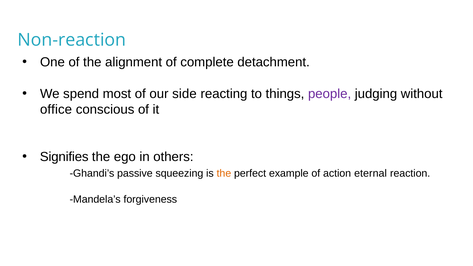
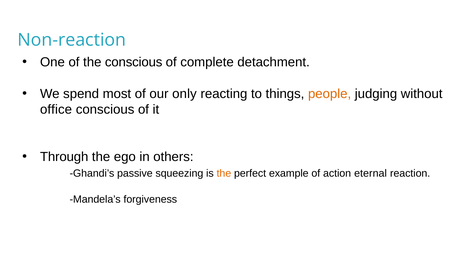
the alignment: alignment -> conscious (134, 62)
side: side -> only (184, 94)
people colour: purple -> orange (330, 94)
Signifies: Signifies -> Through (64, 157)
